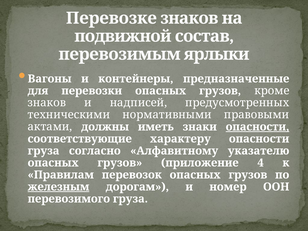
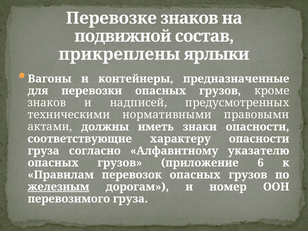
перевозимым: перевозимым -> прикреплены (119, 54)
опасности underline: present -> none (258, 127)
4: 4 -> 6 (261, 163)
